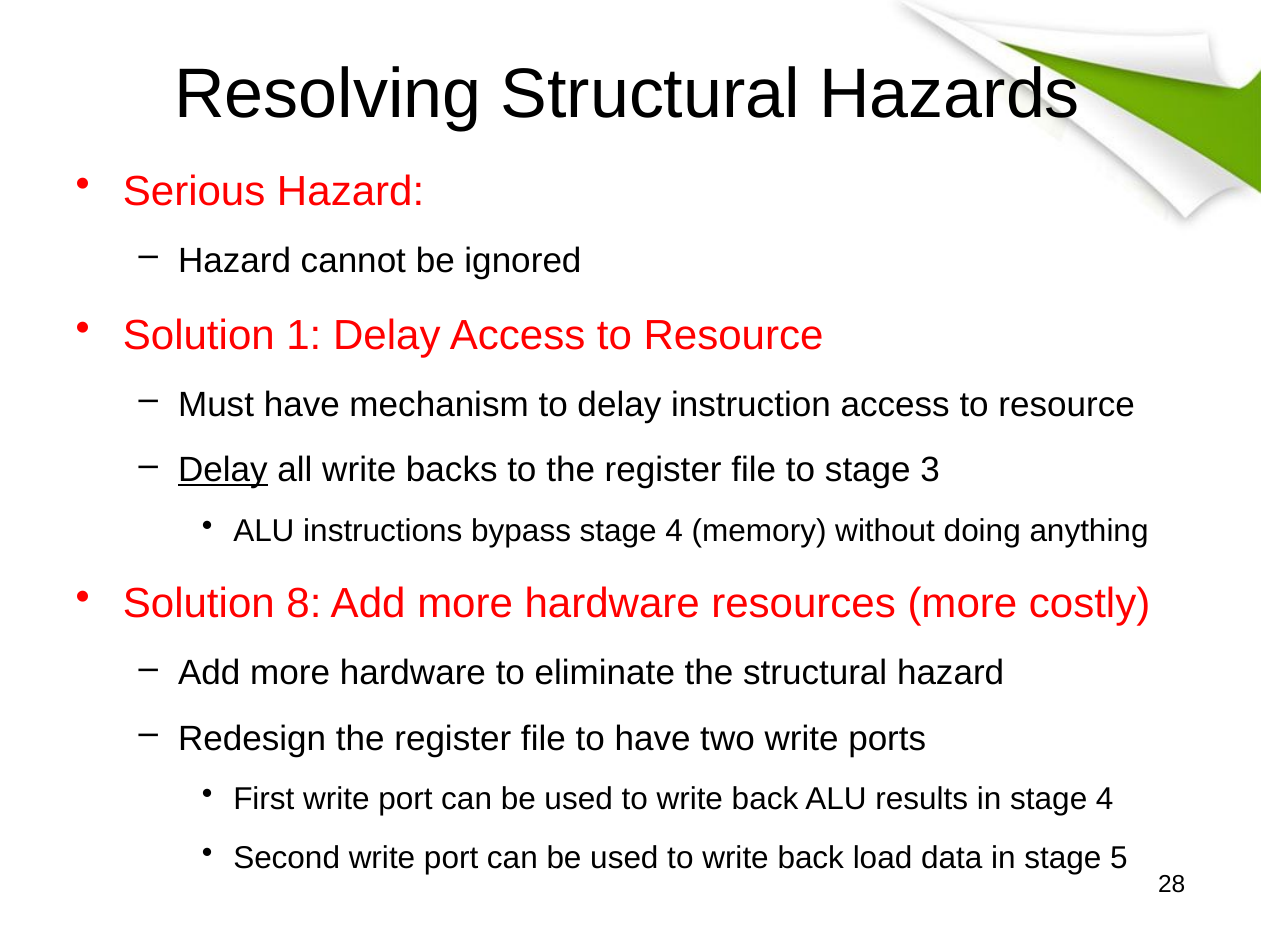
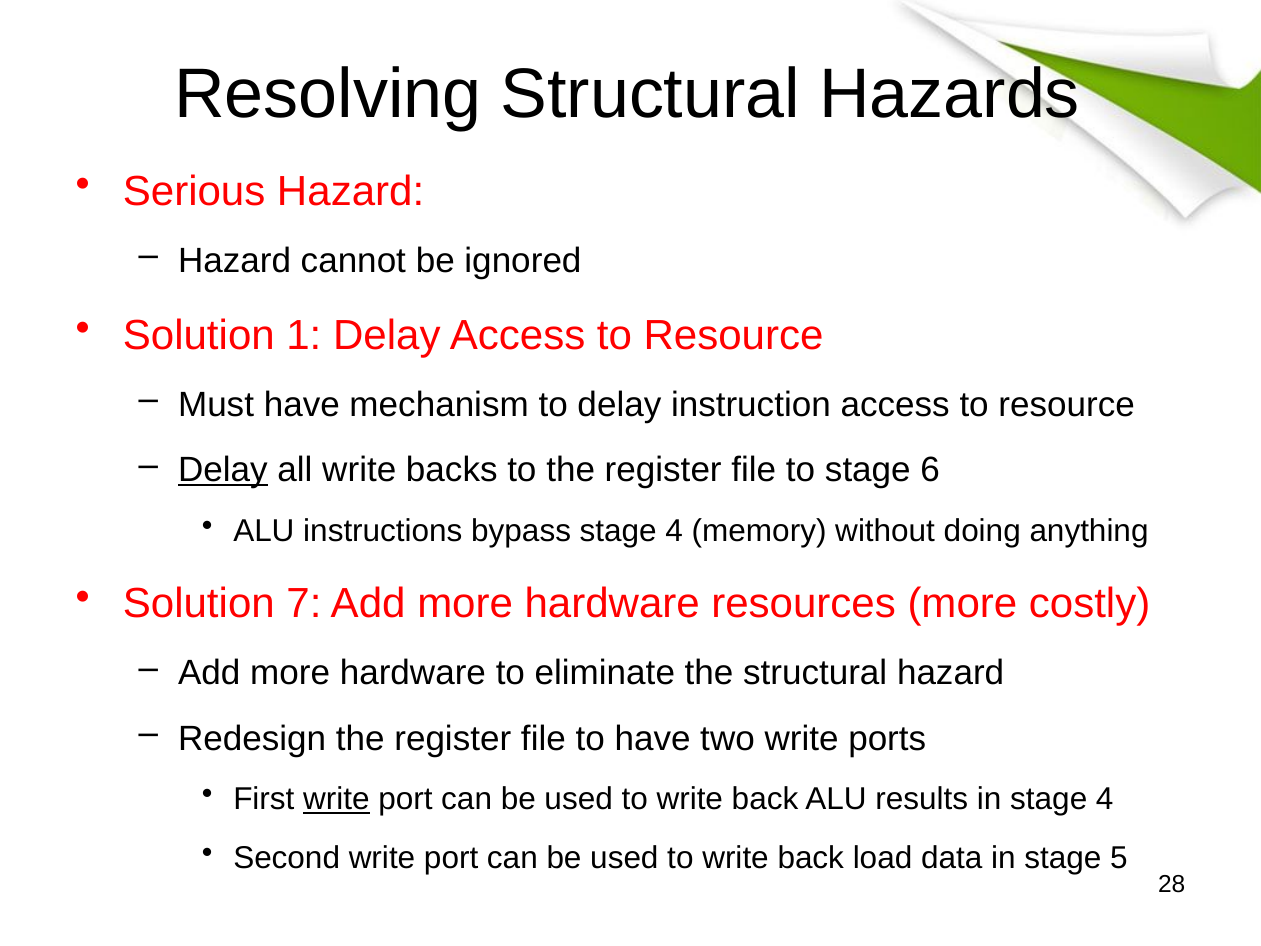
3: 3 -> 6 (930, 470)
8: 8 -> 7 (304, 604)
write underline: none -> present (336, 799)
